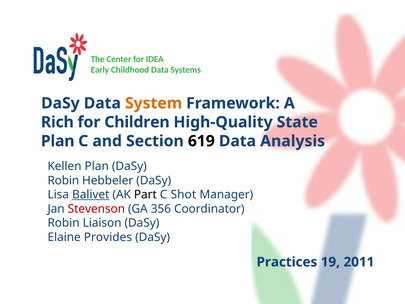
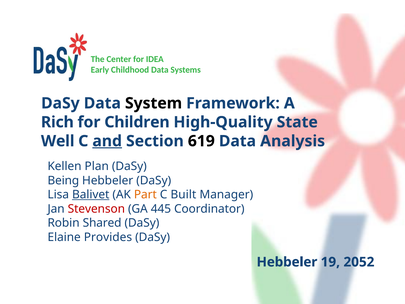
System colour: orange -> black (154, 103)
Plan: Plan -> Well (58, 141)
and underline: none -> present (107, 141)
Robin: Robin -> Being (63, 180)
Part colour: black -> orange (145, 195)
Shot: Shot -> Built (183, 195)
356: 356 -> 445 (161, 209)
Liaison: Liaison -> Shared (102, 223)
Practices: Practices -> Hebbeler (287, 262)
2011: 2011 -> 2052 (359, 262)
